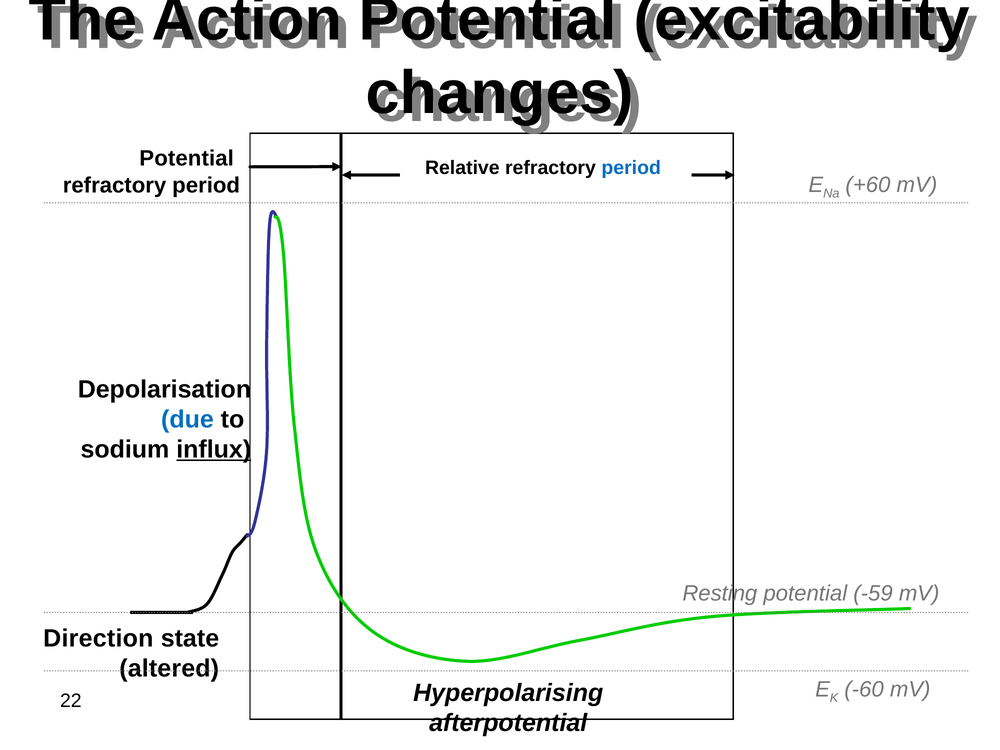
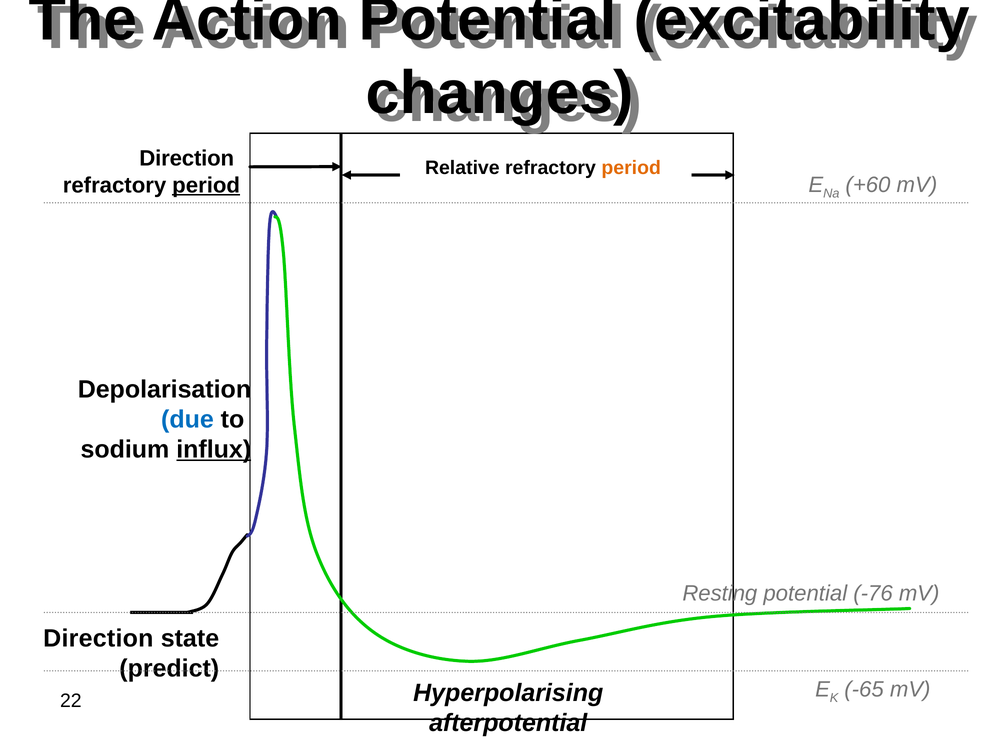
Potential: Potential -> Direction (187, 159)
period colour: blue -> orange (631, 168)
period underline: none -> present (206, 185)
-59: -59 -> -76 (873, 593)
altered: altered -> predict (169, 668)
-60: -60 -> -65 (864, 689)
